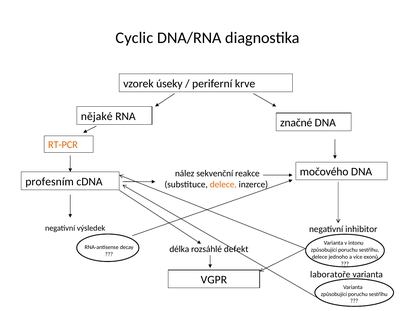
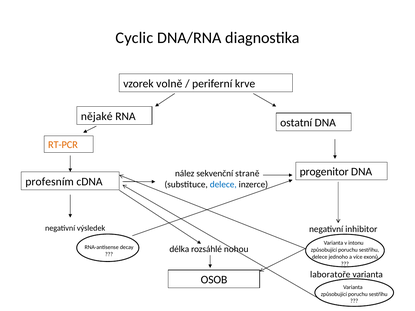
úseky: úseky -> volně (169, 84)
značné: značné -> ostatní (296, 123)
močového: močového -> progenitor (324, 172)
reakce: reakce -> straně (247, 174)
delece colour: orange -> blue (223, 185)
defekt: defekt -> nohou (236, 249)
VGPR: VGPR -> OSOB (214, 280)
